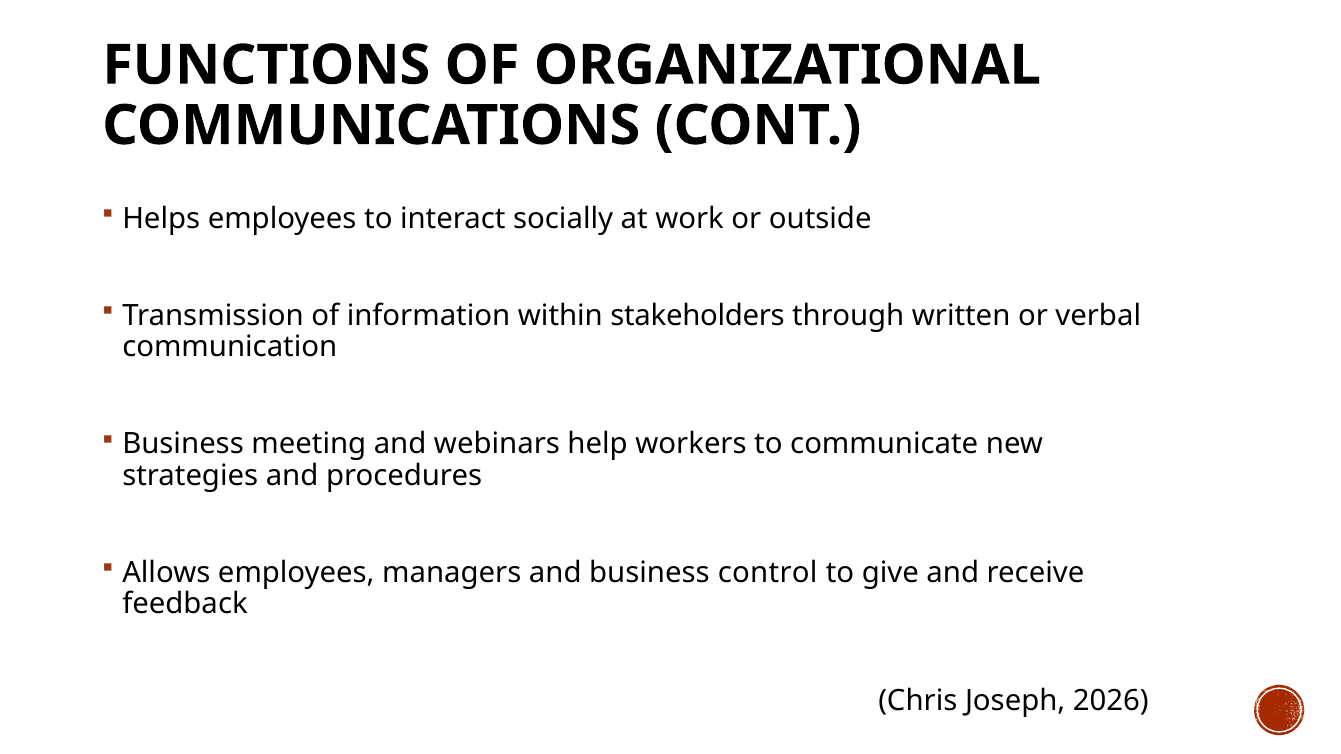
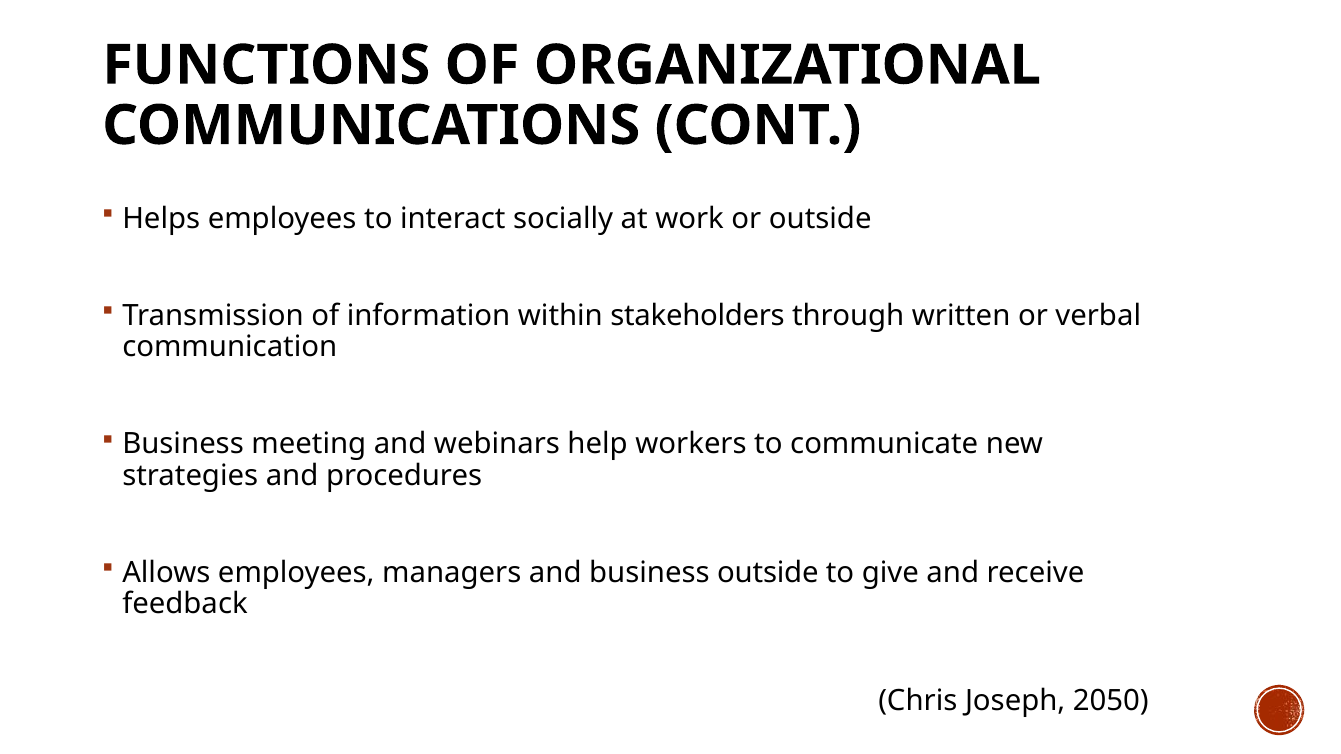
business control: control -> outside (768, 573)
2026: 2026 -> 2050 (1111, 701)
